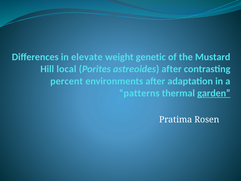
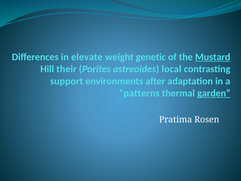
Mustard underline: none -> present (213, 57)
local: local -> their (66, 69)
astreoides after: after -> local (171, 69)
percent: percent -> support (67, 81)
